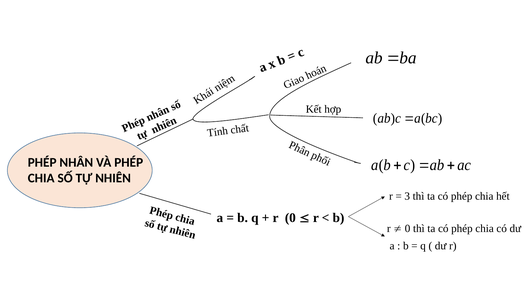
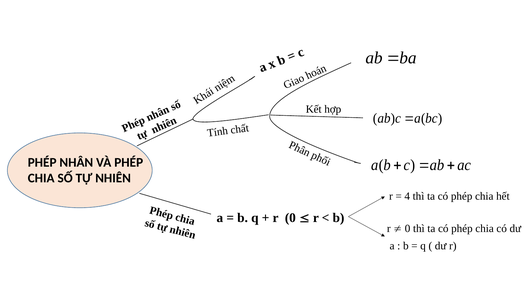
3: 3 -> 4 (407, 196)
